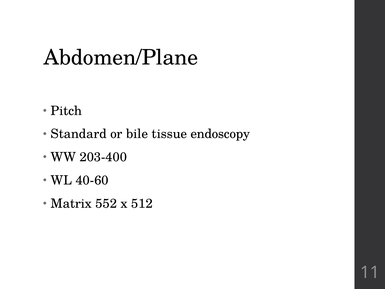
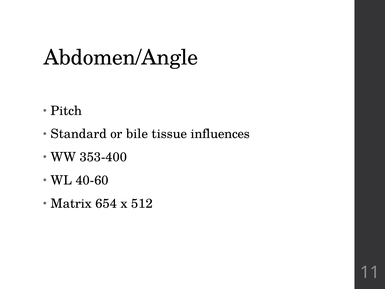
Abdomen/Plane: Abdomen/Plane -> Abdomen/Angle (121, 58)
endoscopy: endoscopy -> influences (220, 134)
203-400: 203-400 -> 353-400 (103, 157)
552: 552 -> 654 (106, 203)
